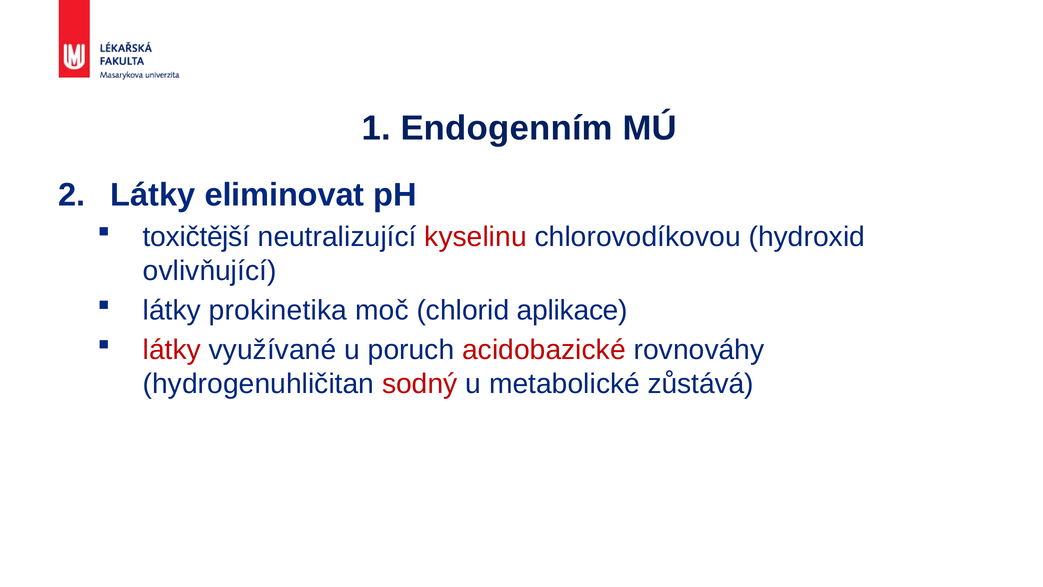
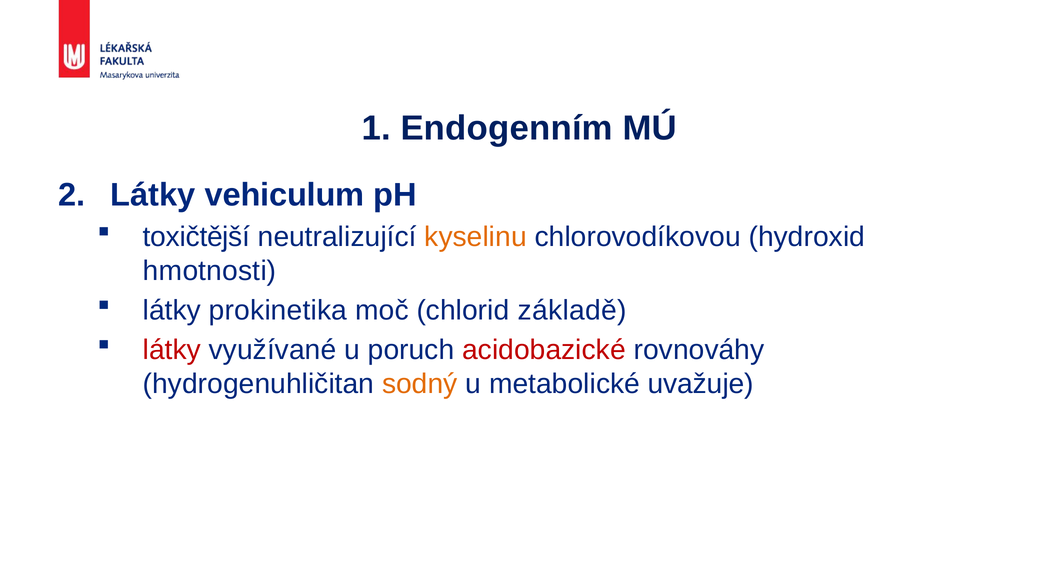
eliminovat: eliminovat -> vehiculum (284, 195)
kyselinu colour: red -> orange (476, 237)
ovlivňující: ovlivňující -> hmotnosti (210, 271)
aplikace: aplikace -> základě (572, 310)
sodný colour: red -> orange (420, 384)
zůstává: zůstává -> uvažuje (701, 384)
